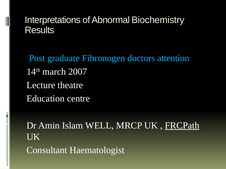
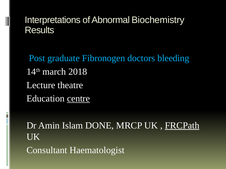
attention: attention -> bleeding (173, 58)
2007: 2007 -> 2018 (78, 72)
centre underline: none -> present (78, 99)
WELL: WELL -> DONE (100, 126)
